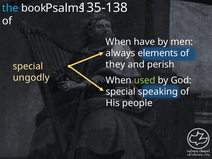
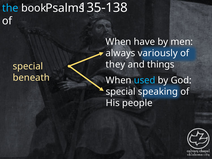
elements: elements -> variously (158, 53)
perish: perish -> things (161, 64)
ungodly: ungodly -> beneath (31, 78)
used colour: light green -> light blue (145, 80)
